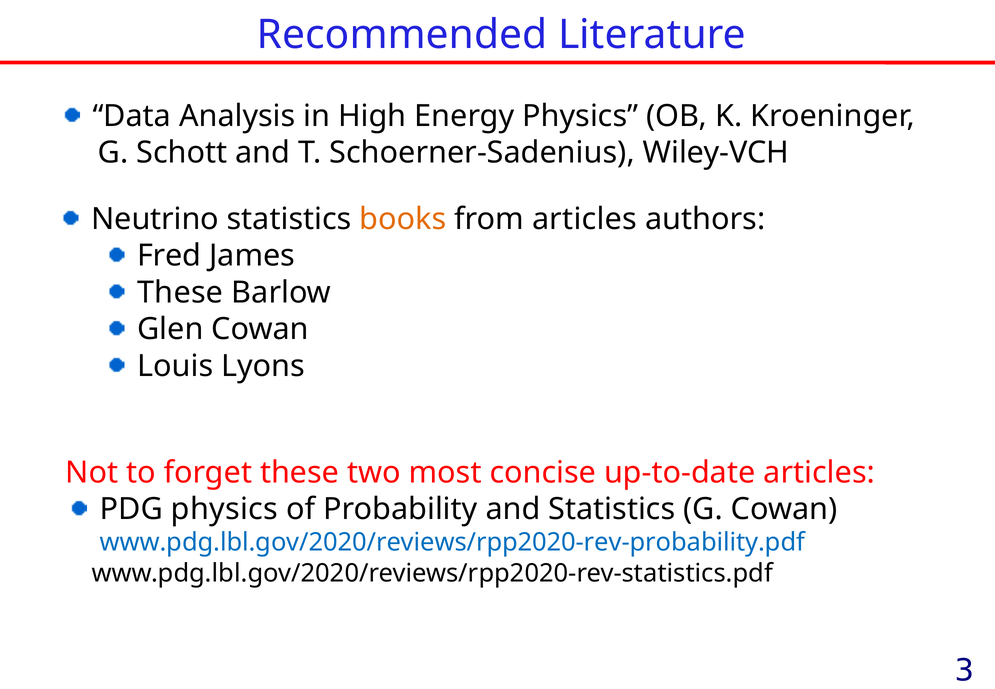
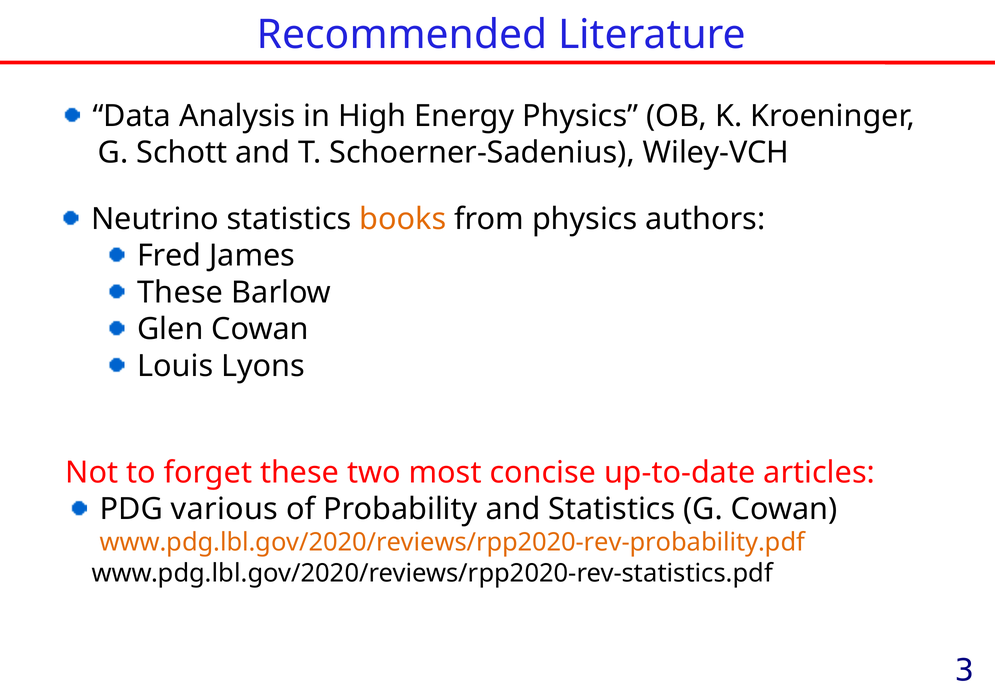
from articles: articles -> physics (585, 219)
PDG physics: physics -> various (224, 509)
www.pdg.lbl.gov/2020/reviews/rpp2020-rev-probability.pdf colour: blue -> orange (452, 542)
